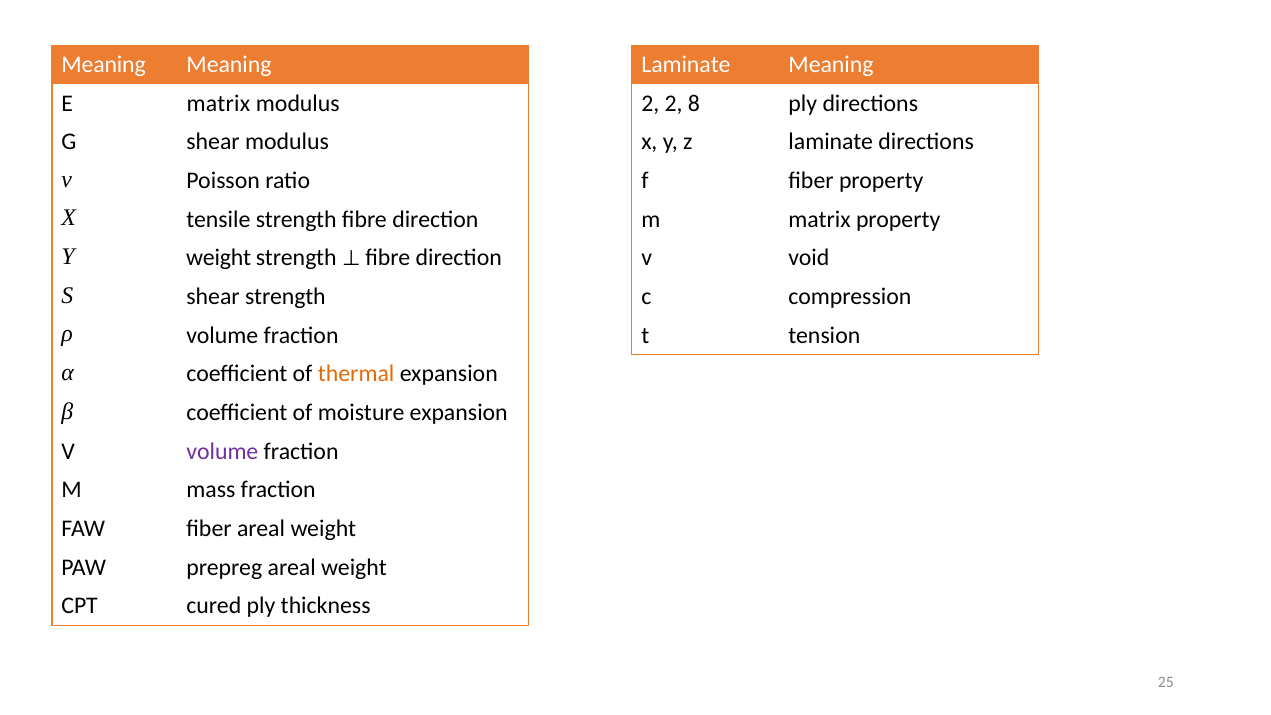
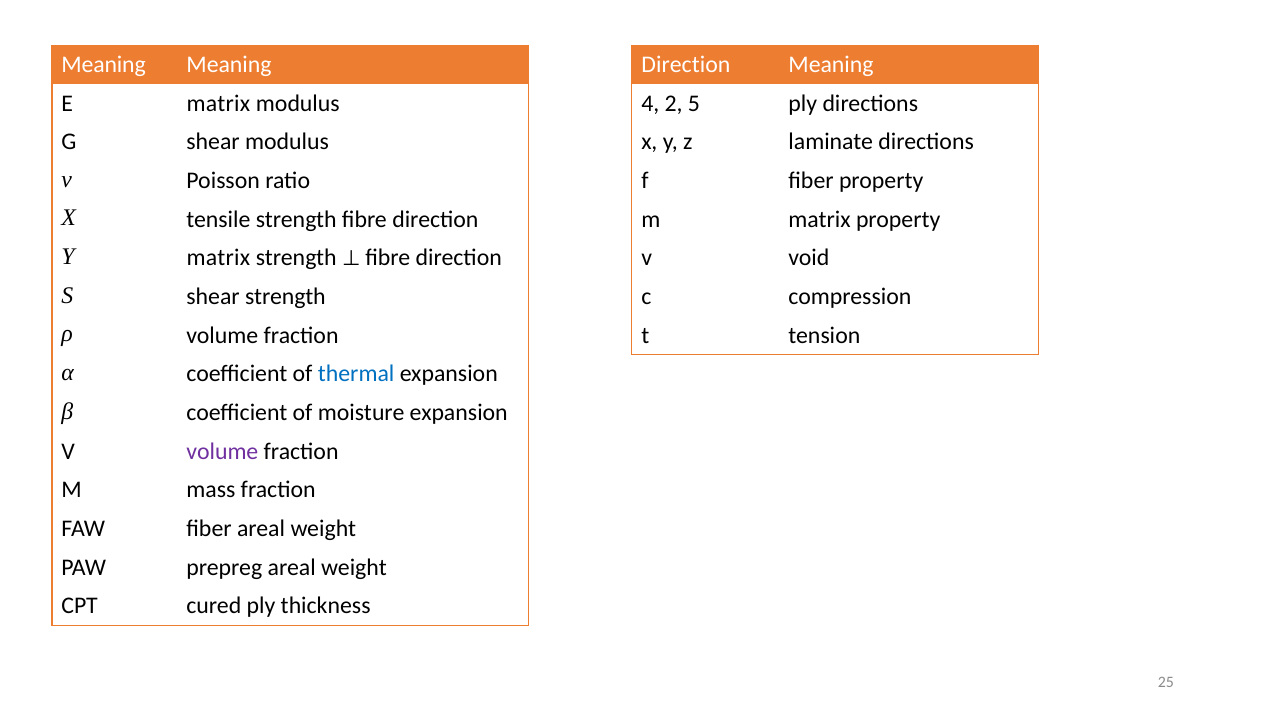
Laminate: Laminate -> Direction (686, 65)
2: 2 -> 4 (650, 103)
8: 8 -> 5 (694, 103)
Y weight: weight -> matrix (218, 258)
thermal colour: orange -> blue (356, 374)
